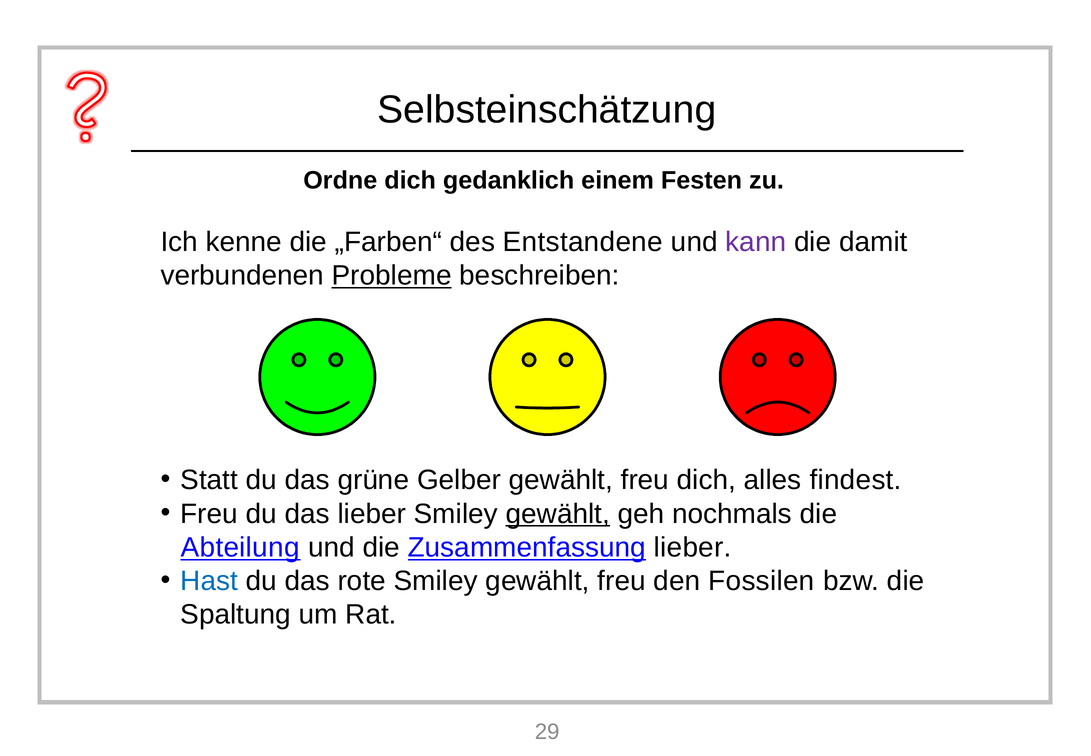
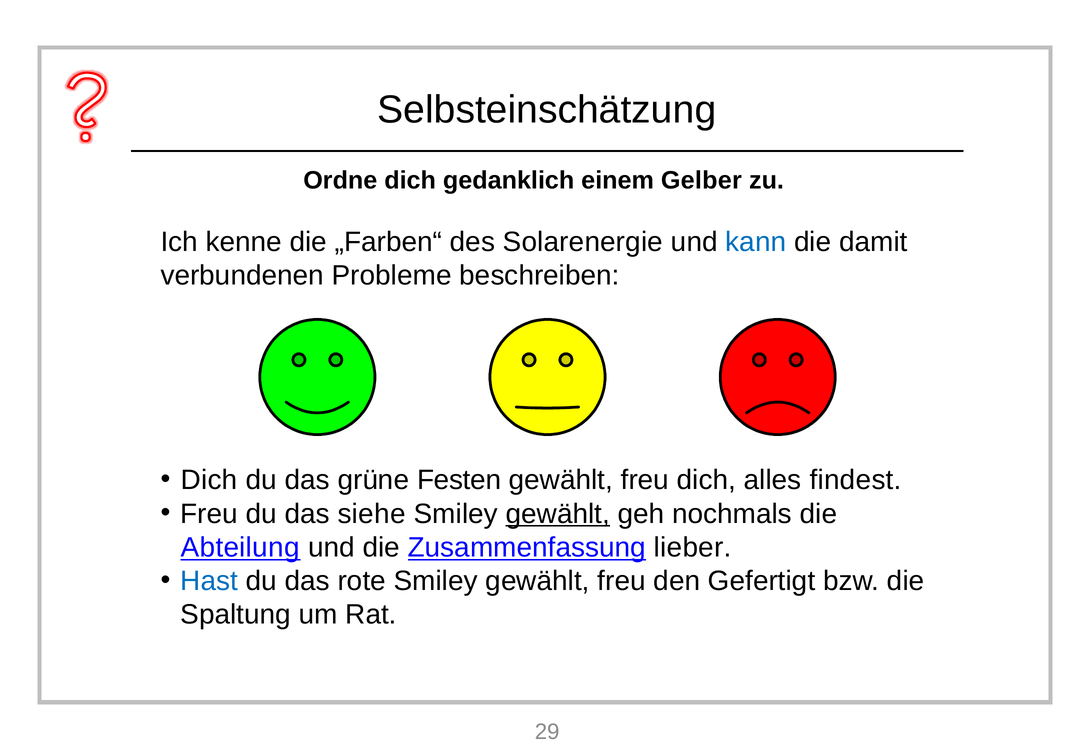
Festen: Festen -> Gelber (701, 180)
Entstandene: Entstandene -> Solarenergie (583, 242)
kann colour: purple -> blue (756, 242)
Probleme underline: present -> none (392, 275)
Statt: Statt -> Dich (209, 480)
Gelber: Gelber -> Festen (459, 480)
das lieber: lieber -> siehe (372, 513)
Fossilen: Fossilen -> Gefertigt (762, 580)
